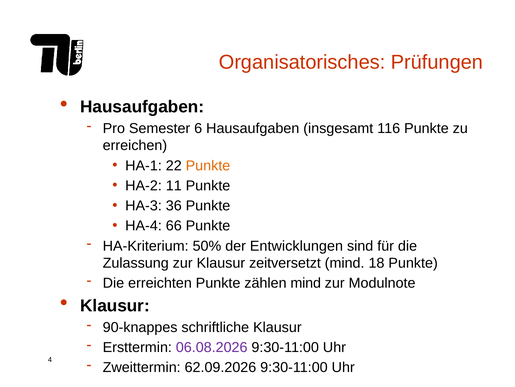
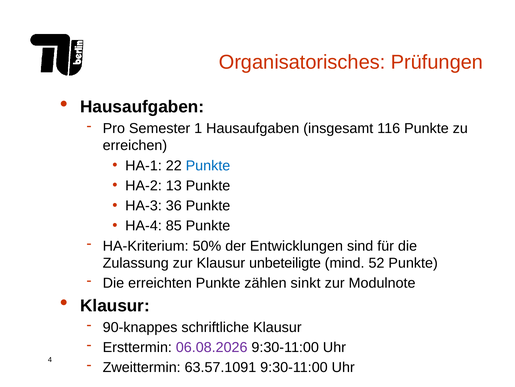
6: 6 -> 1 (198, 128)
Punkte colour: orange -> blue (208, 165)
11: 11 -> 13 (174, 185)
66: 66 -> 85 (174, 225)
zeitversetzt: zeitversetzt -> unbeteiligte (285, 263)
18: 18 -> 52 (376, 263)
zählen mind: mind -> sinkt (306, 283)
62.09.2026: 62.09.2026 -> 63.57.1091 (220, 367)
